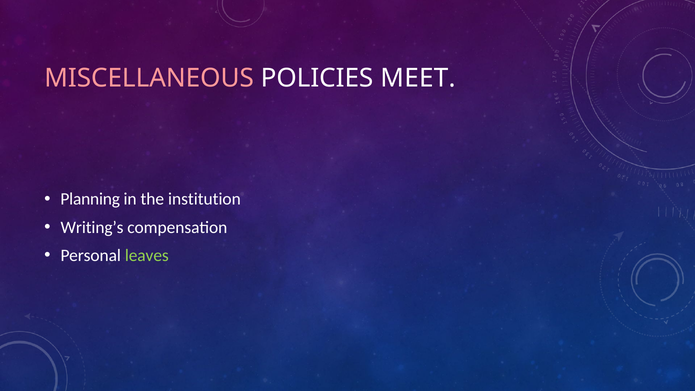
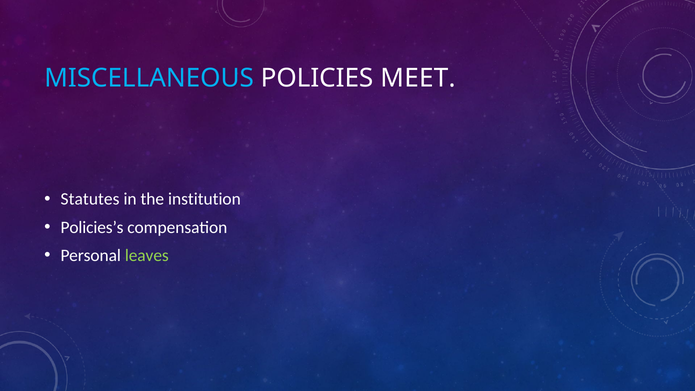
MISCELLANEOUS colour: pink -> light blue (149, 78)
Planning: Planning -> Statutes (90, 199)
Writing’s: Writing’s -> Policies’s (92, 227)
